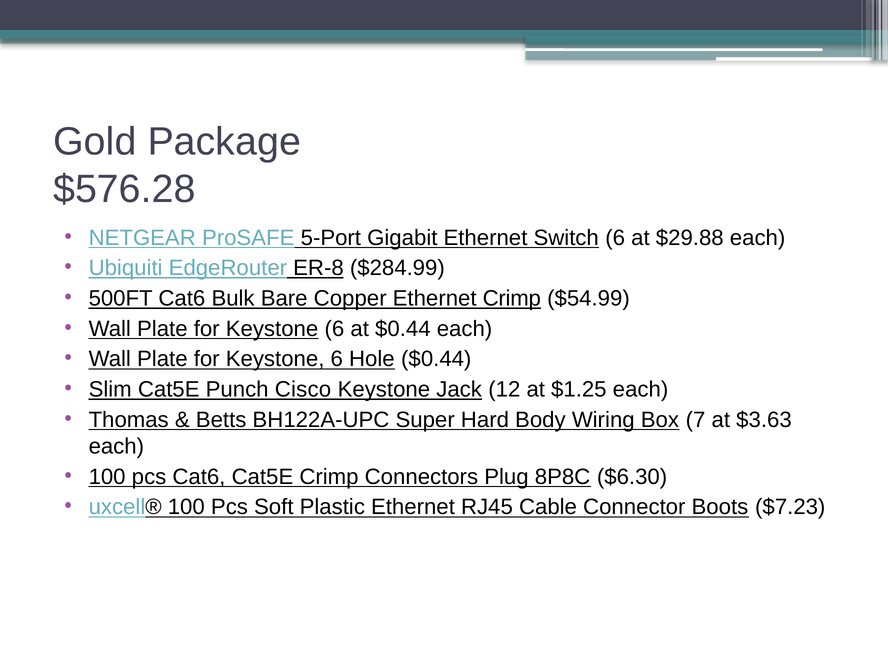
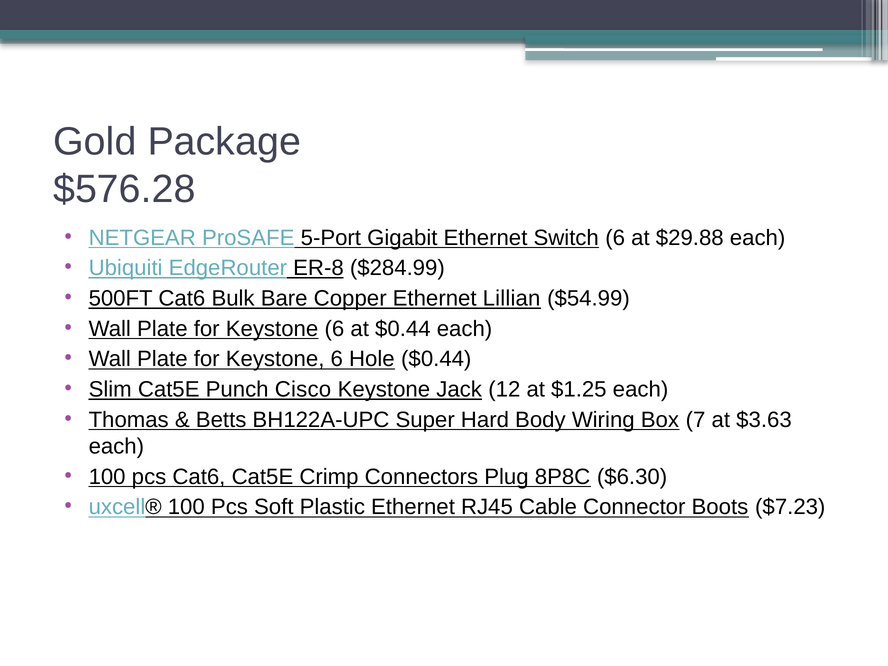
Ethernet Crimp: Crimp -> Lillian (512, 298)
